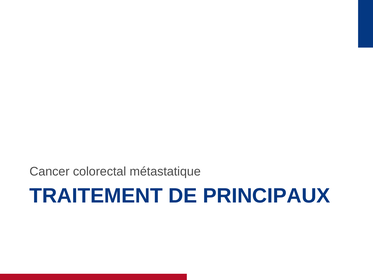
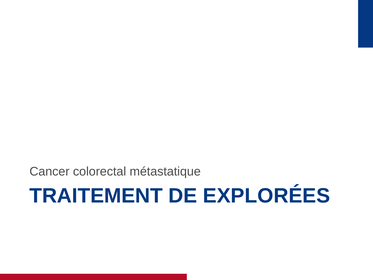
PRINCIPAUX: PRINCIPAUX -> EXPLORÉES (267, 196)
